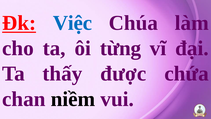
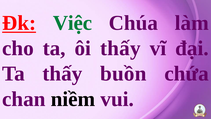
Việc colour: blue -> green (73, 23)
ôi từng: từng -> thấy (120, 48)
được: được -> buồn (123, 73)
